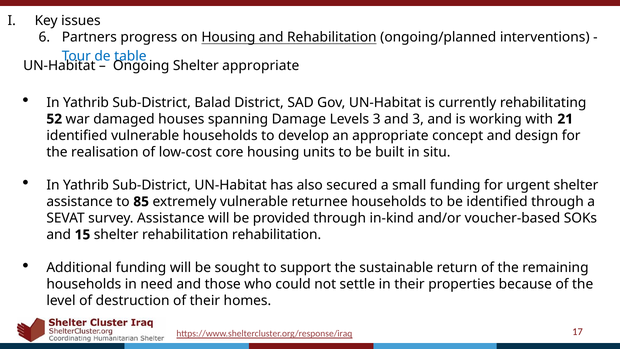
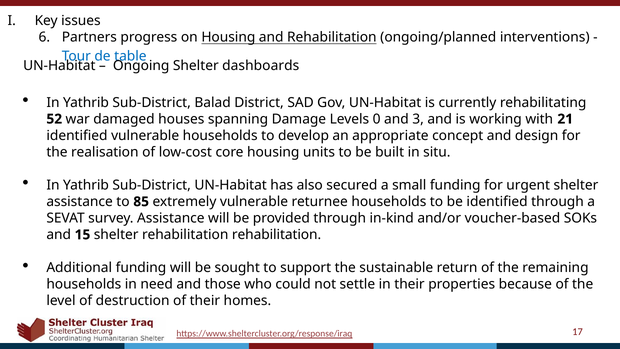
Shelter appropriate: appropriate -> dashboards (261, 66)
Levels 3: 3 -> 0 (377, 119)
